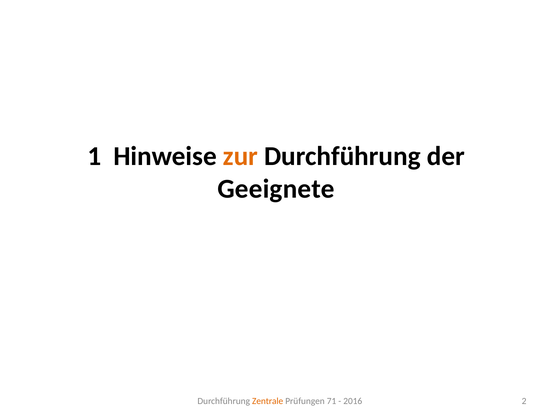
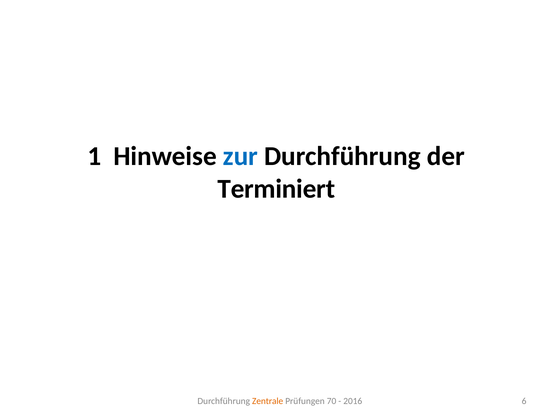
zur colour: orange -> blue (240, 156)
Geeignete: Geeignete -> Terminiert (276, 189)
71: 71 -> 70 (332, 401)
2: 2 -> 6 (524, 401)
